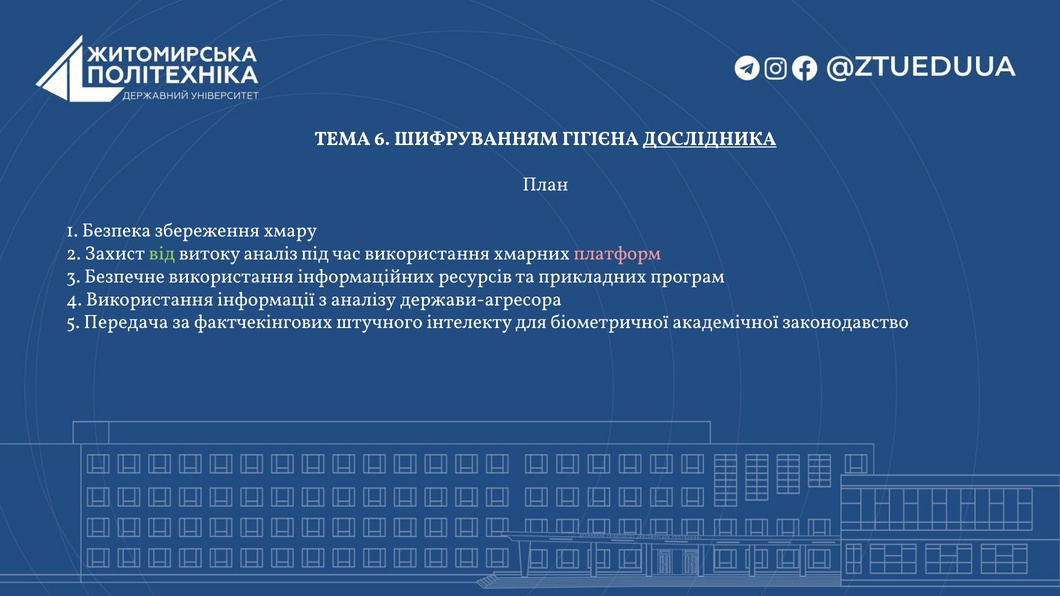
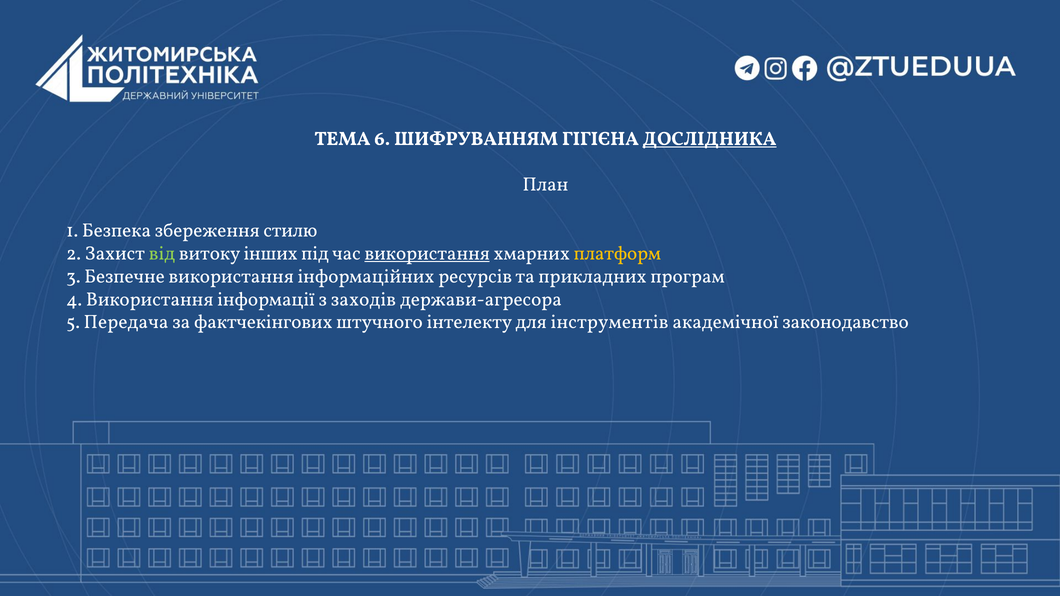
хмару: хмару -> стилю (290, 230)
аналіз: аналіз -> інших (271, 253)
використання underline: none -> present (427, 253)
платформ colour: pink -> yellow (617, 253)
аналізу: аналізу -> заходів (363, 299)
біометричної: біометричної -> інструментів (610, 322)
